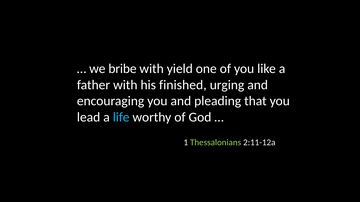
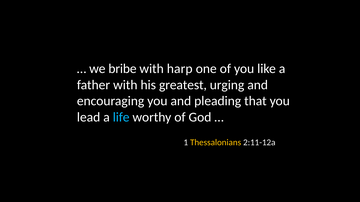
yield: yield -> harp (180, 69)
finished: finished -> greatest (183, 85)
Thessalonians colour: light green -> yellow (216, 143)
